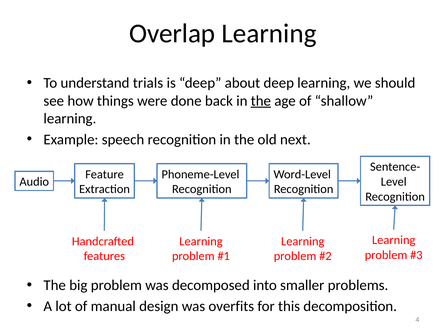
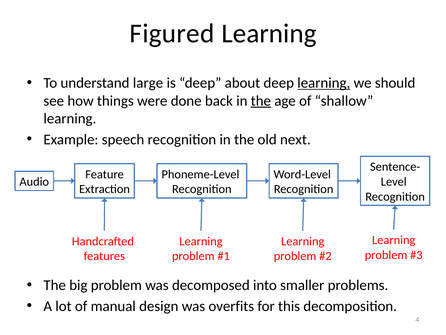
Overlap: Overlap -> Figured (172, 33)
trials: trials -> large (148, 83)
learning underline: none -> present (324, 83)
